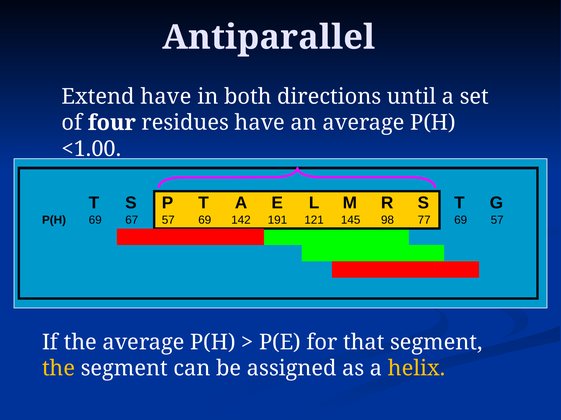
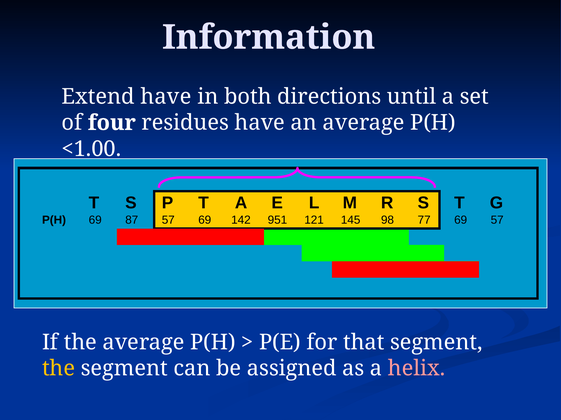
Antiparallel: Antiparallel -> Information (269, 37)
67: 67 -> 87 (132, 220)
191: 191 -> 951 (277, 220)
helix colour: yellow -> pink (417, 369)
